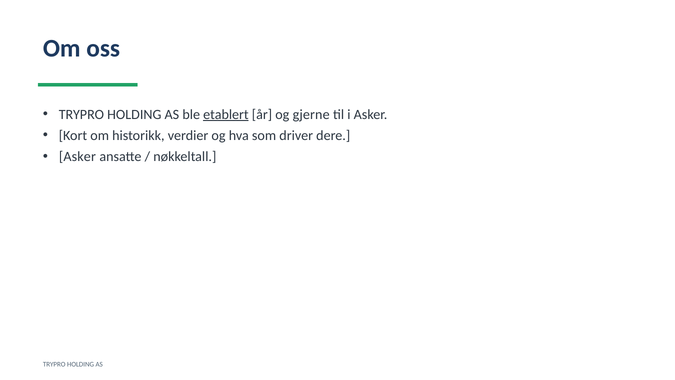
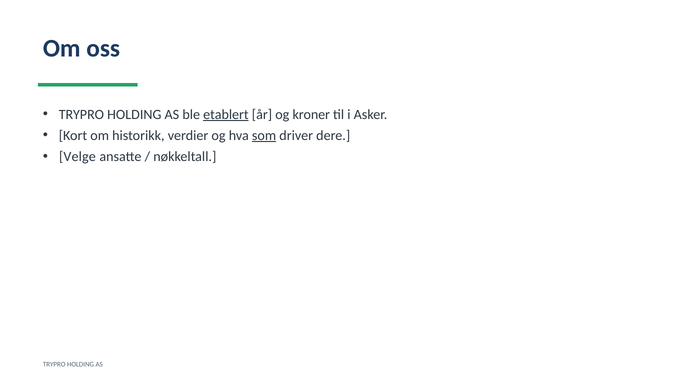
gjerne: gjerne -> kroner (311, 114)
som underline: none -> present (264, 135)
Asker: Asker -> Velge (77, 157)
